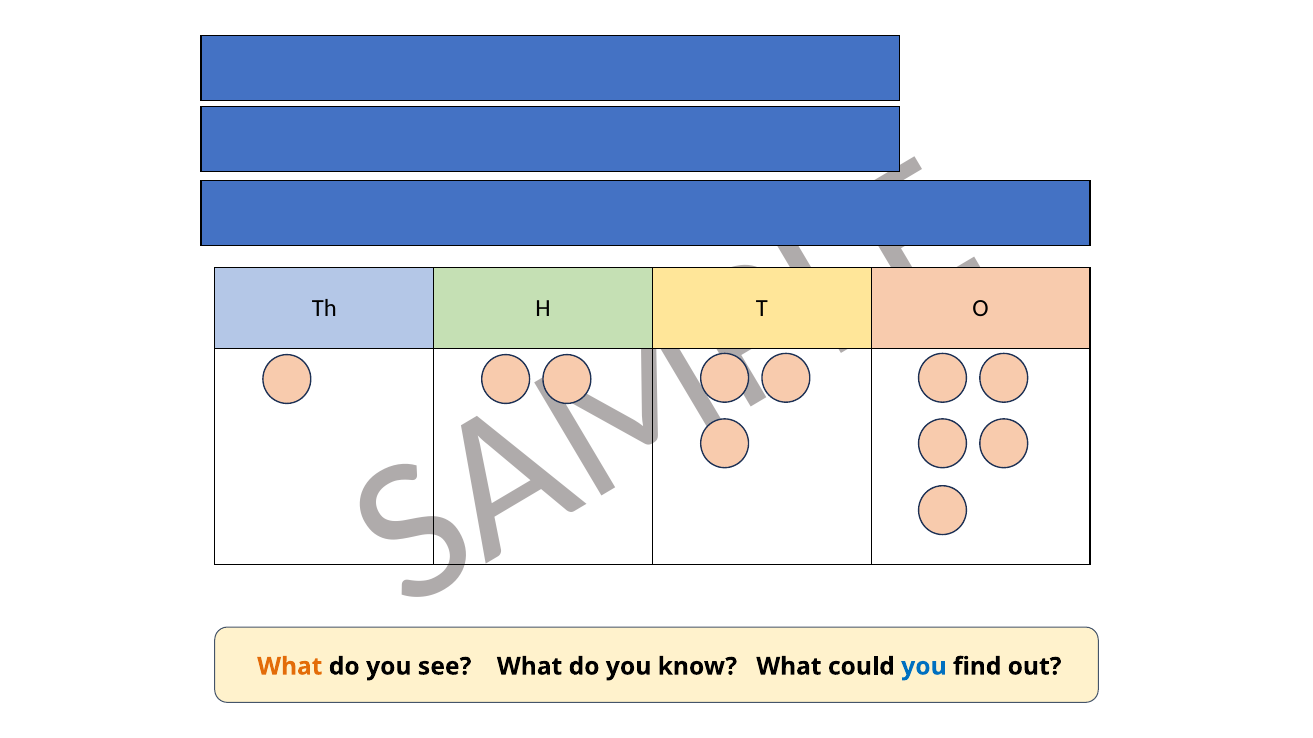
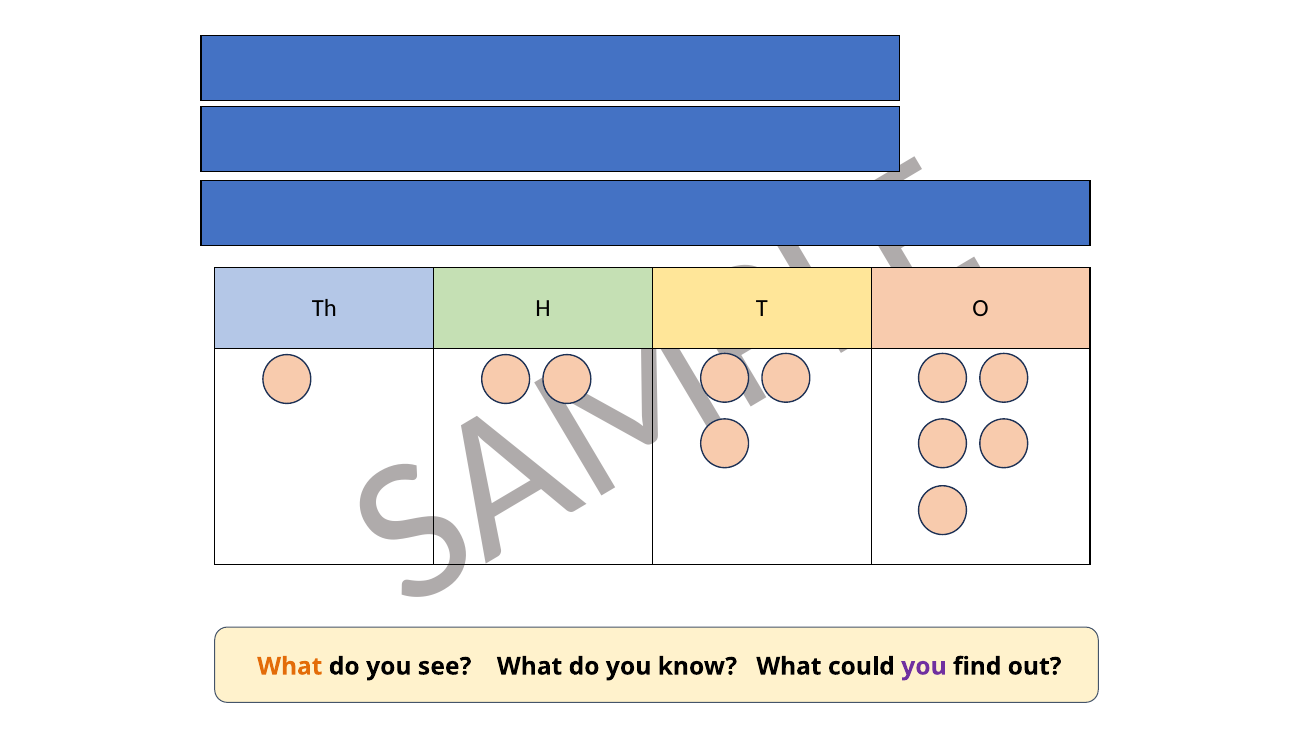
you colour: blue -> purple (924, 667)
